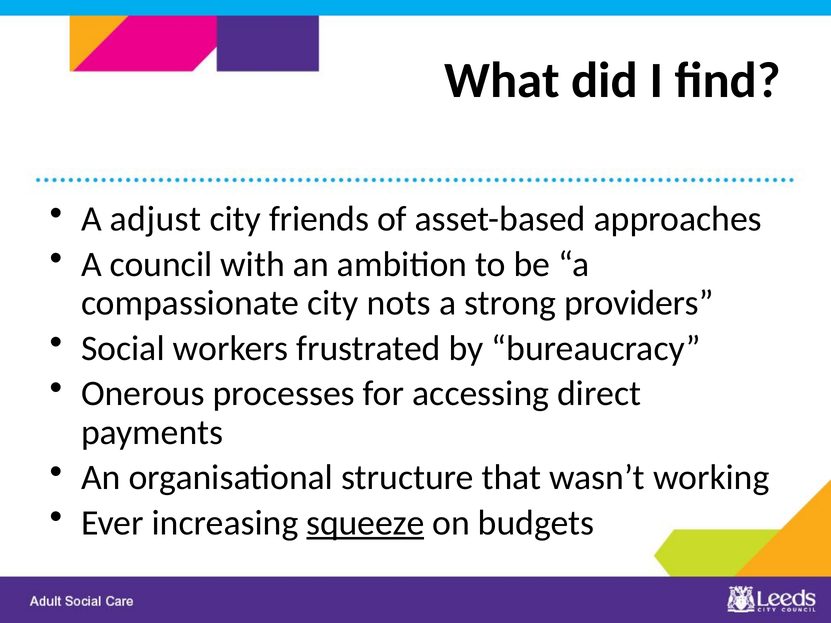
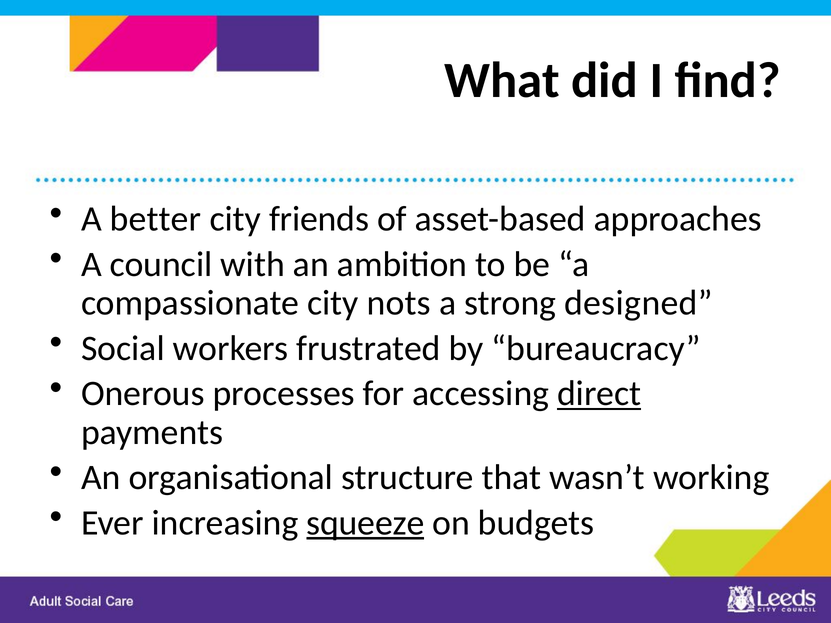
adjust: adjust -> better (156, 219)
providers: providers -> designed (639, 303)
direct underline: none -> present (599, 394)
